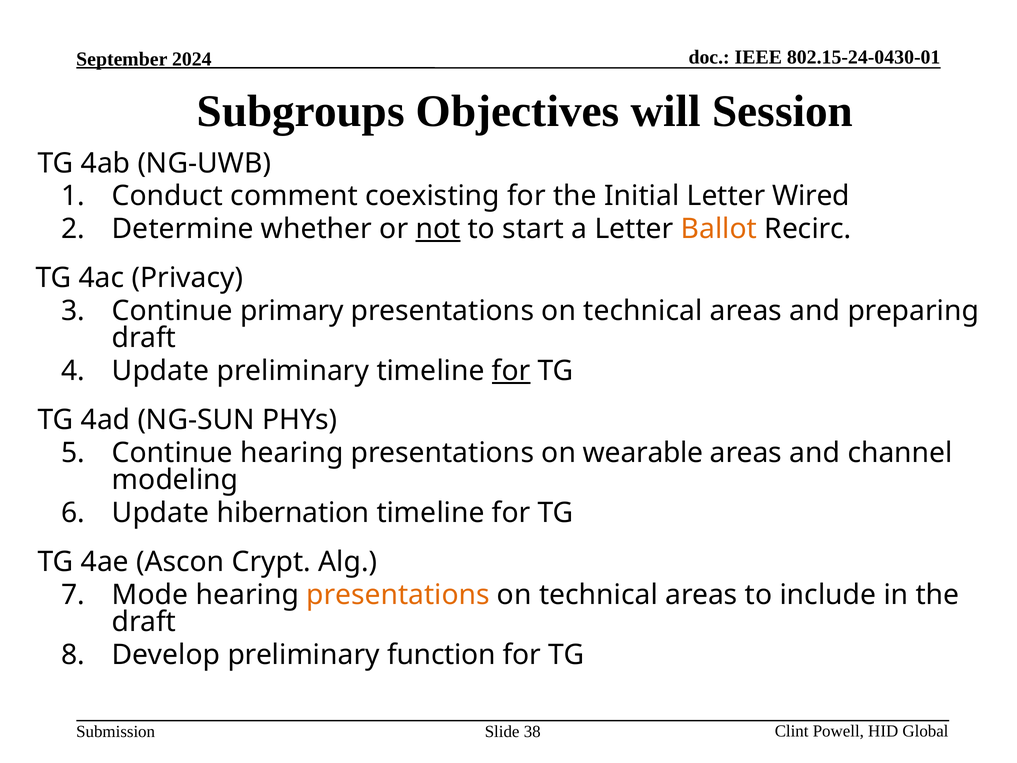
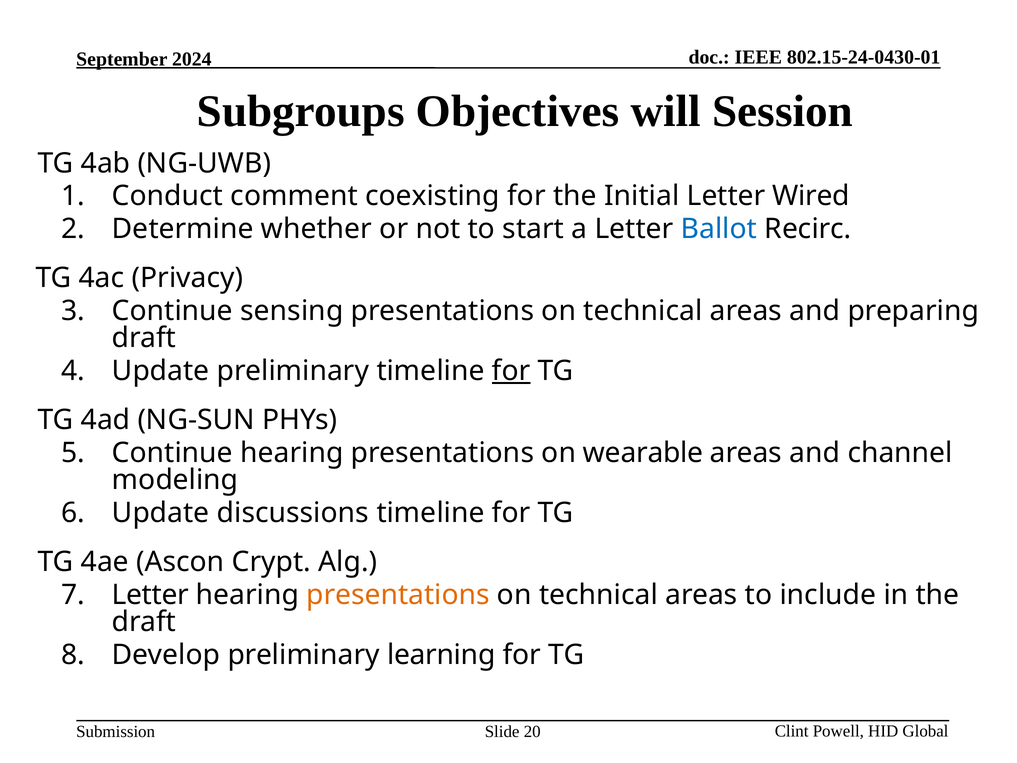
not underline: present -> none (438, 229)
Ballot colour: orange -> blue (719, 229)
primary: primary -> sensing (292, 311)
hibernation: hibernation -> discussions (293, 513)
Mode: Mode -> Letter (150, 595)
function: function -> learning (441, 655)
38: 38 -> 20 (532, 732)
